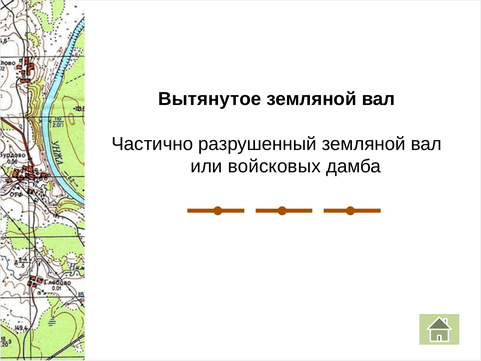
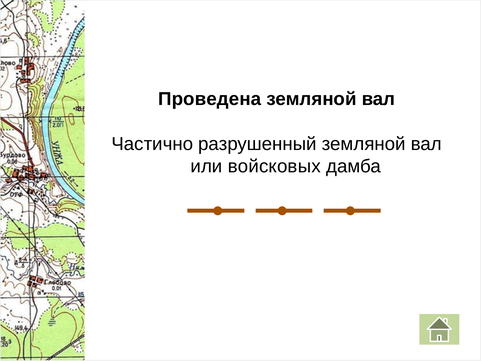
Вытянутое: Вытянутое -> Проведена (210, 99)
